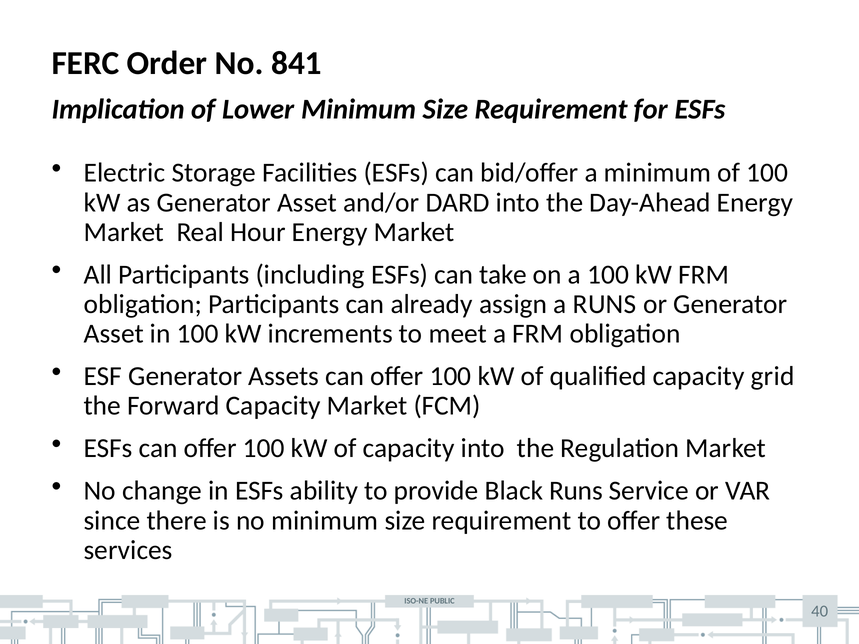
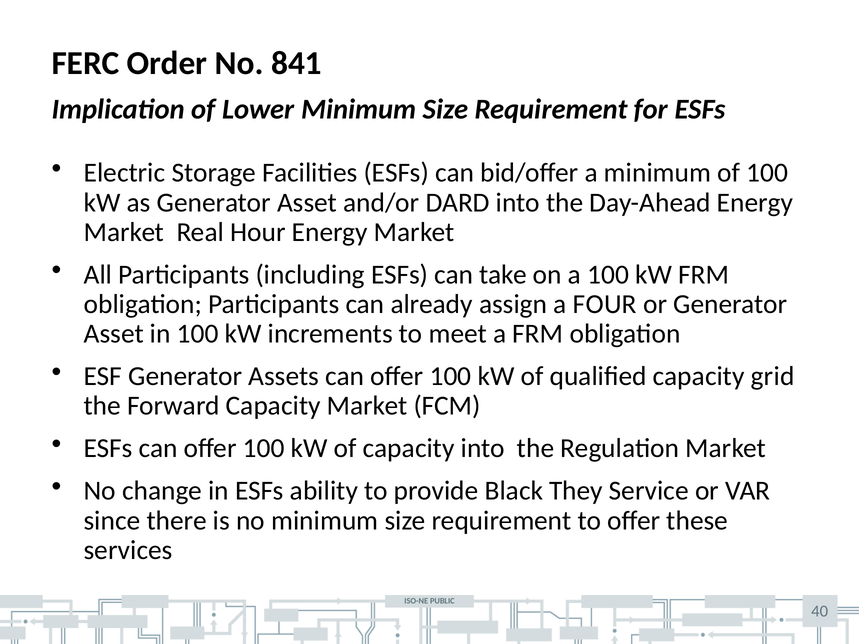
a RUNS: RUNS -> FOUR (605, 304)
Black Runs: Runs -> They (576, 491)
